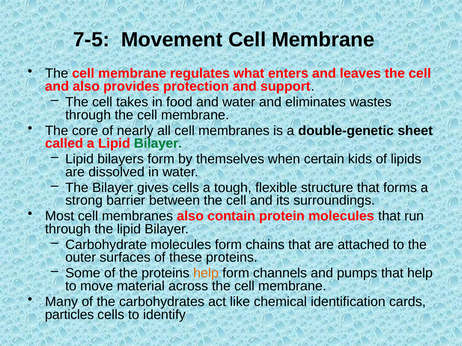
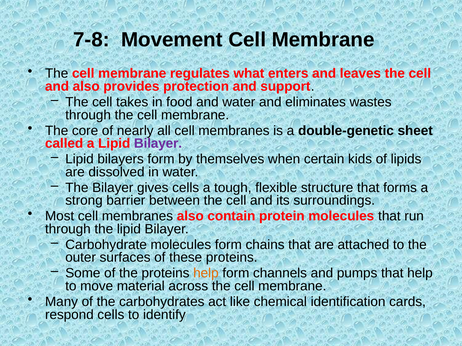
7-5: 7-5 -> 7-8 (91, 40)
Bilayer colour: green -> purple (158, 144)
particles: particles -> respond (69, 315)
